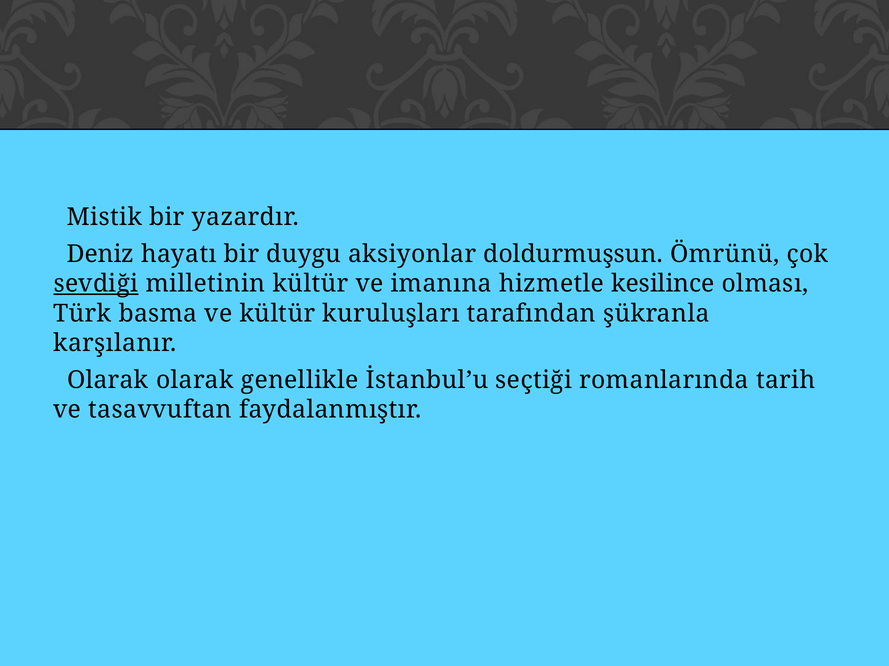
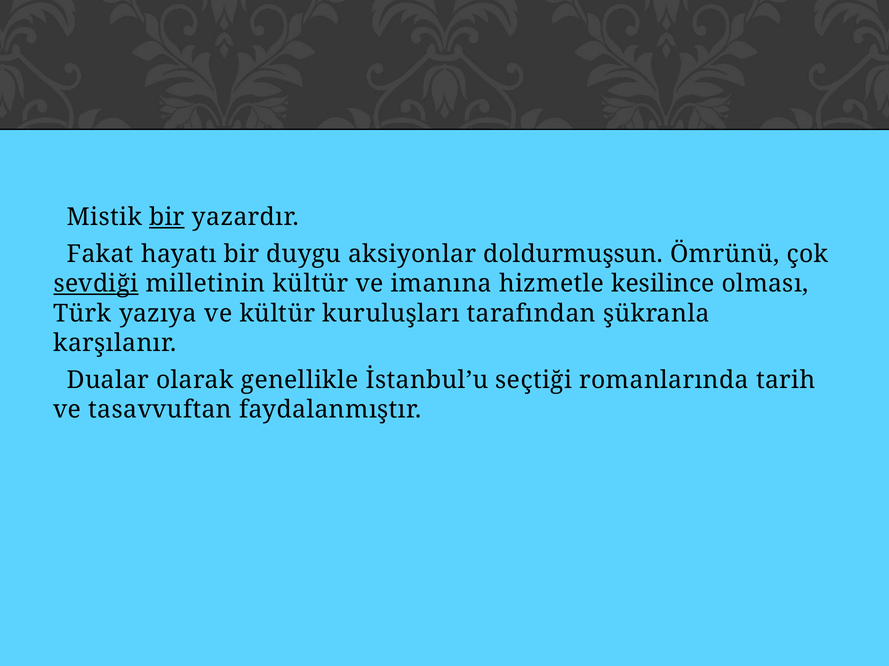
bir underline: none -> present (167, 217)
Deniz: Deniz -> Fakat (100, 255)
basma: basma -> yazıya (158, 314)
Olarak: Olarak -> Dualar (108, 381)
